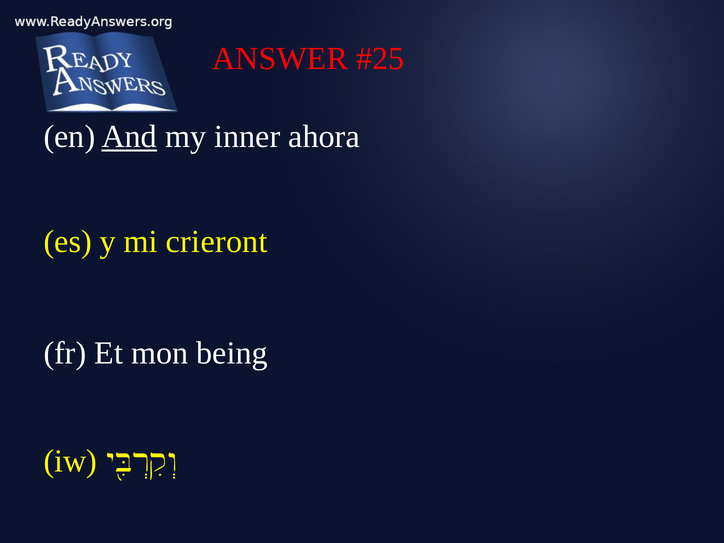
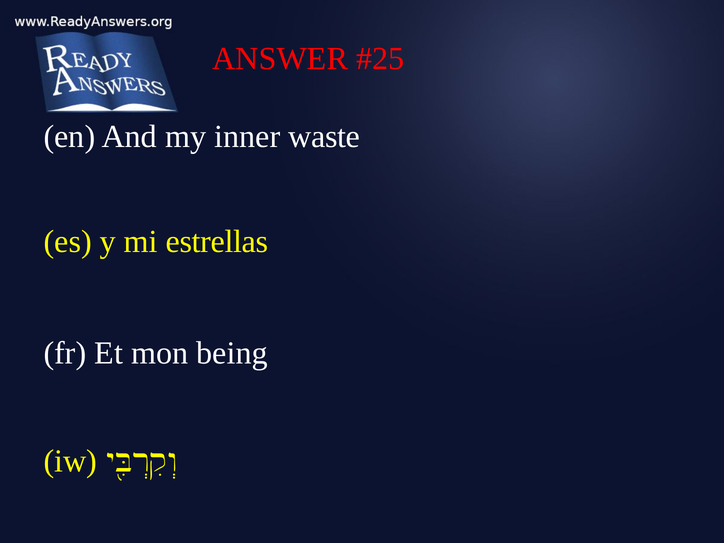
And underline: present -> none (129, 137)
ahora: ahora -> waste (324, 137)
crieront: crieront -> estrellas (217, 242)
